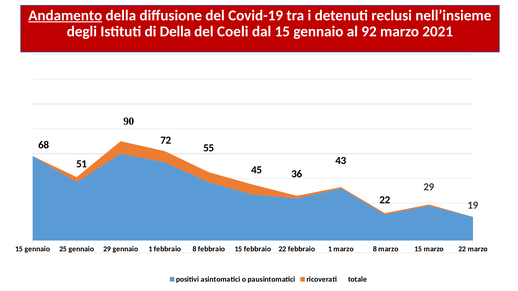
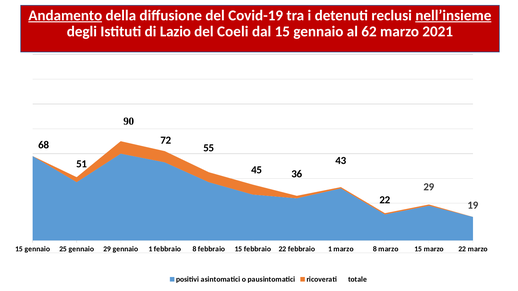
nell’insieme underline: none -> present (453, 15)
di Della: Della -> Lazio (175, 32)
92: 92 -> 62 (369, 32)
